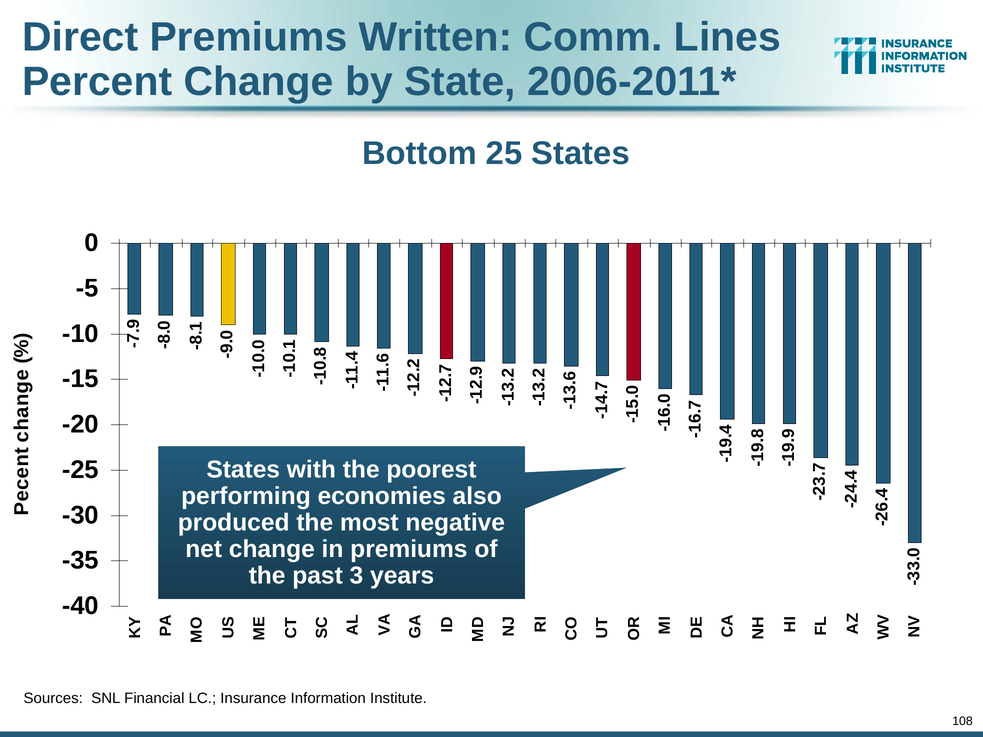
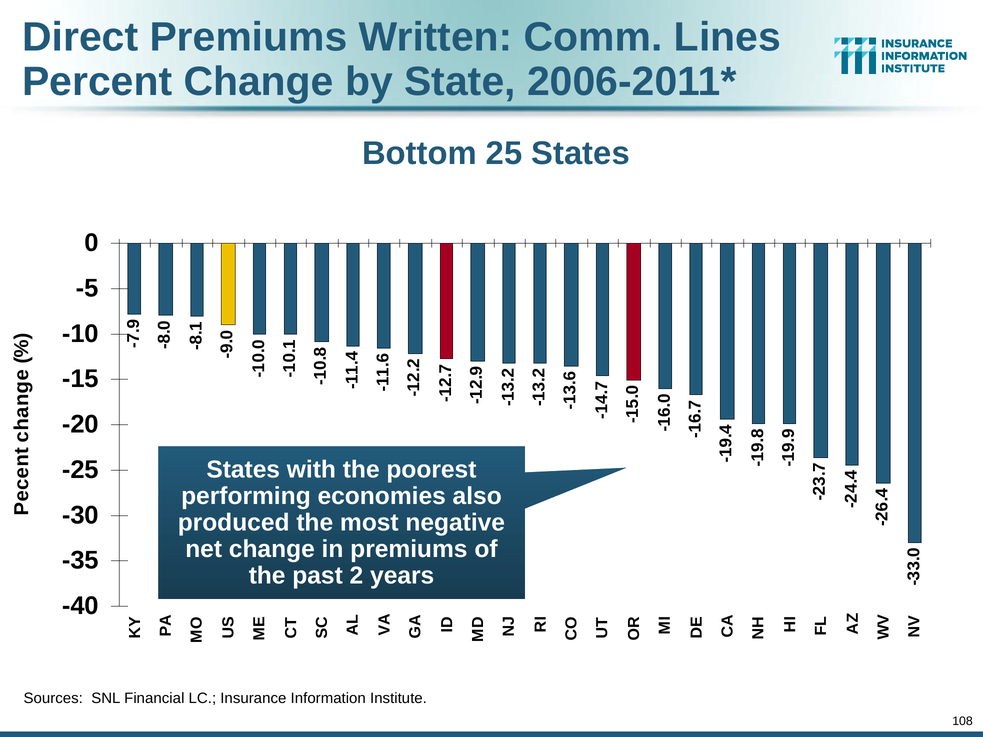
past 3: 3 -> 2 (356, 576)
